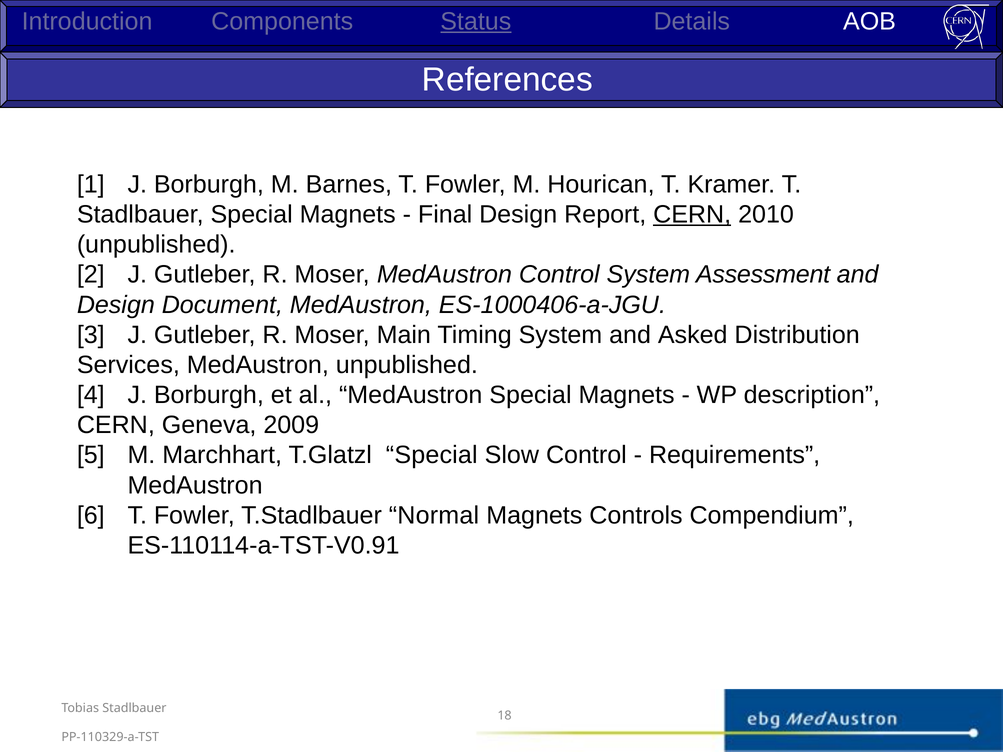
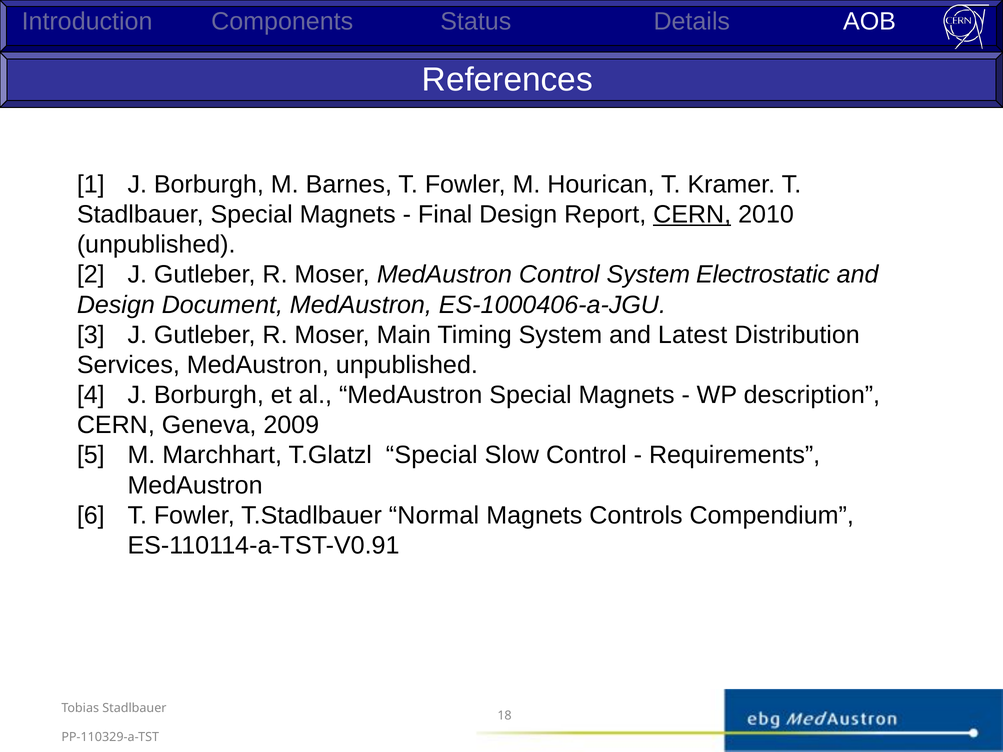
Status underline: present -> none (476, 22)
Assessment: Assessment -> Electrostatic (763, 275)
Asked: Asked -> Latest (693, 335)
